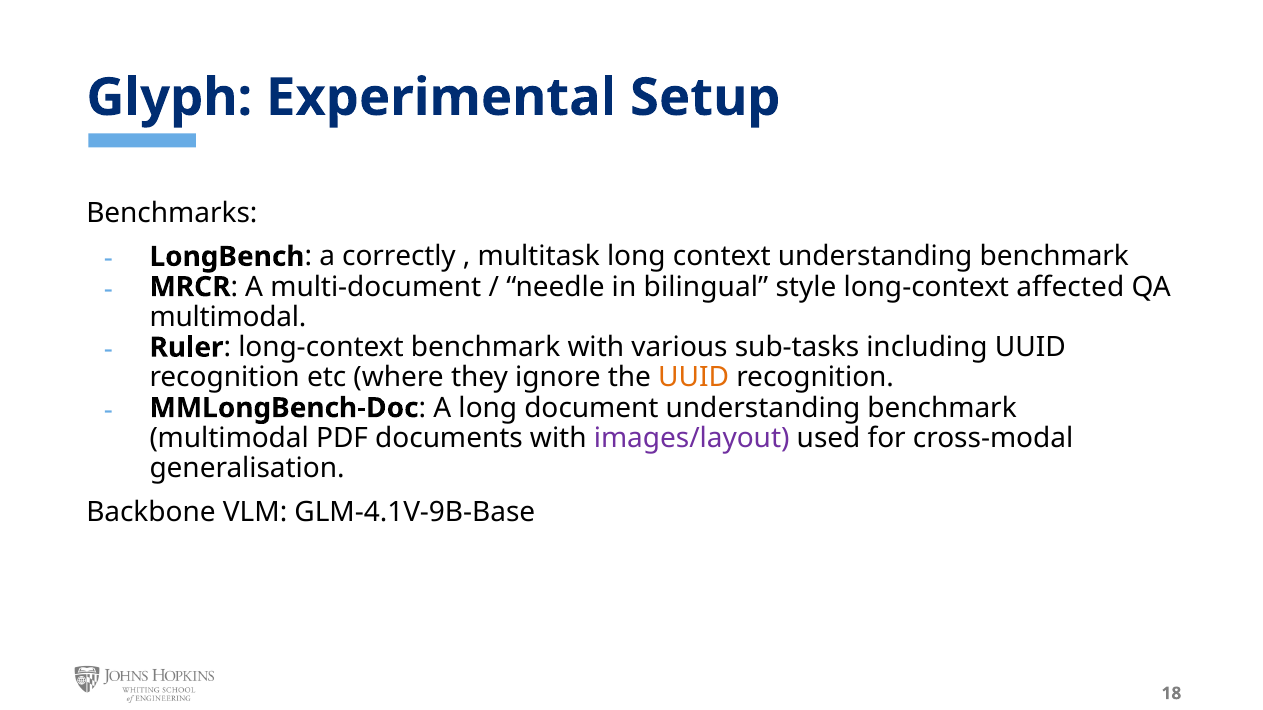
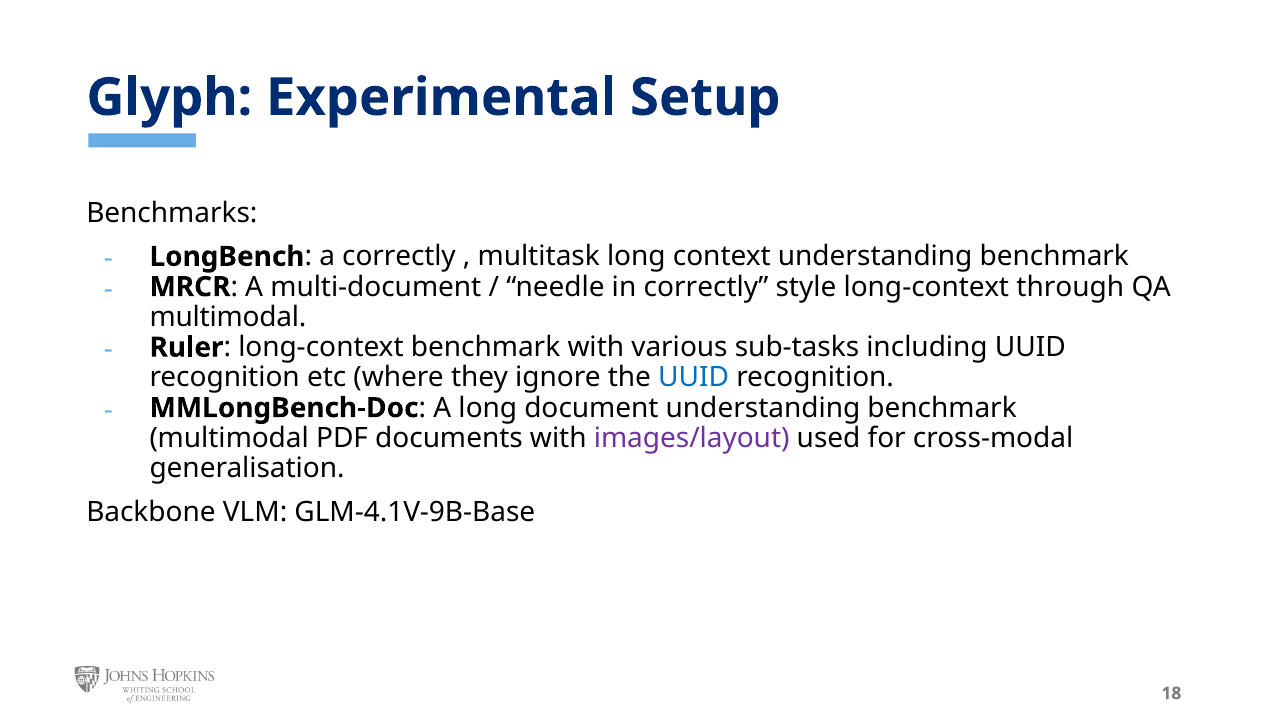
in bilingual: bilingual -> correctly (706, 287)
affected: affected -> through (1070, 287)
UUID colour: orange -> blue (694, 378)
